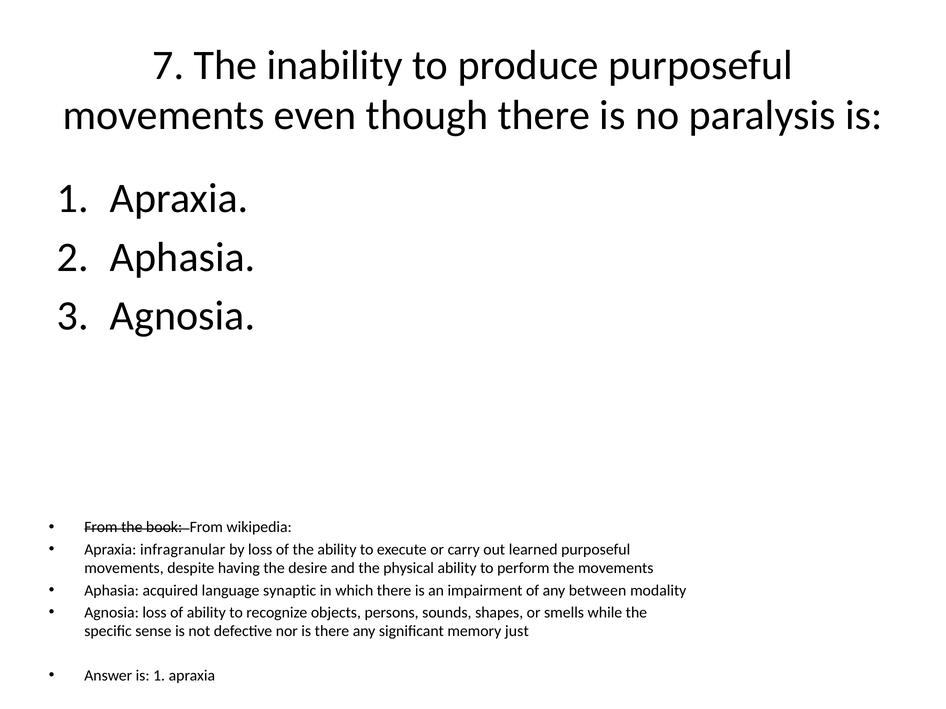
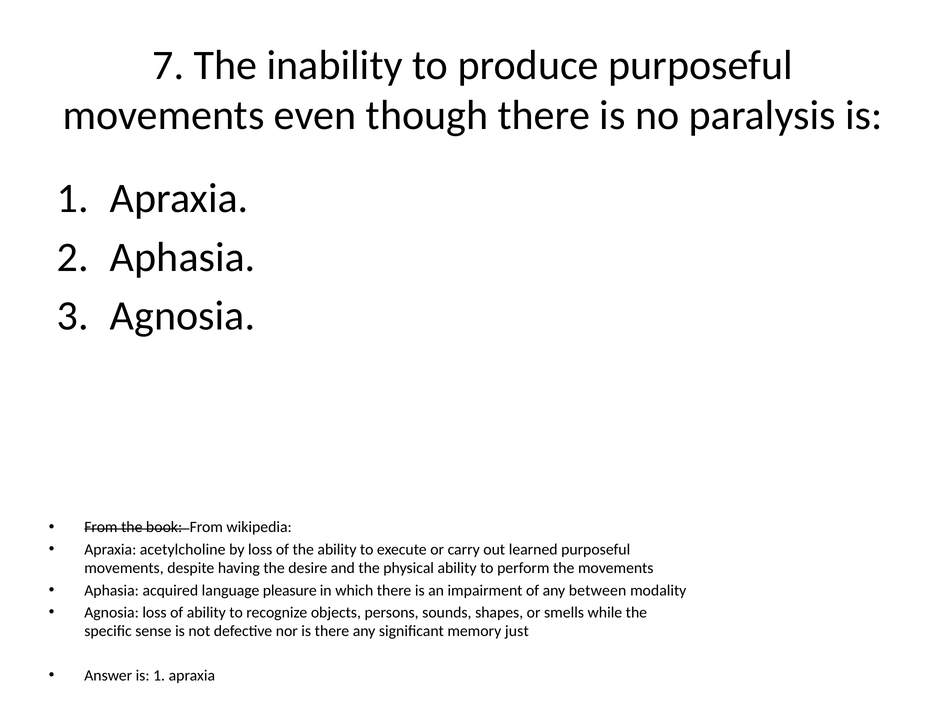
infragranular: infragranular -> acetylcholine (183, 550)
synaptic: synaptic -> pleasure (290, 591)
